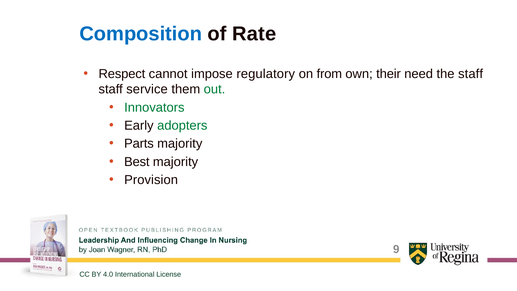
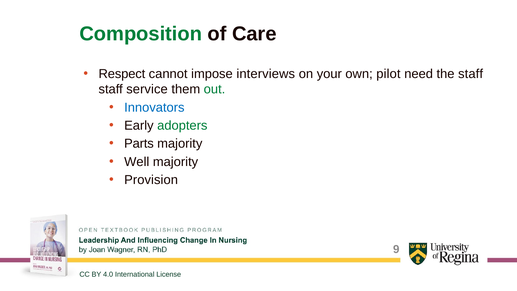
Composition colour: blue -> green (141, 34)
Rate: Rate -> Care (254, 34)
regulatory: regulatory -> interviews (266, 74)
from: from -> your (329, 74)
their: their -> pilot (388, 74)
Innovators colour: green -> blue (154, 107)
Best: Best -> Well (137, 162)
